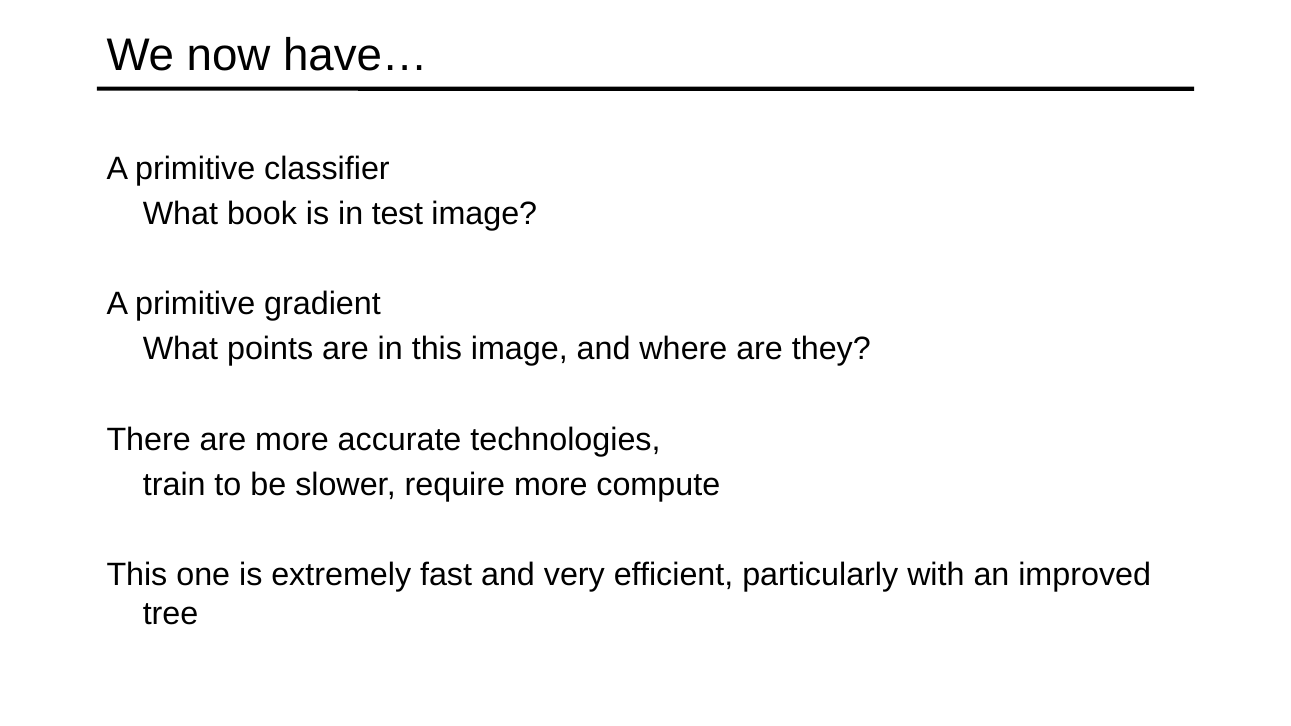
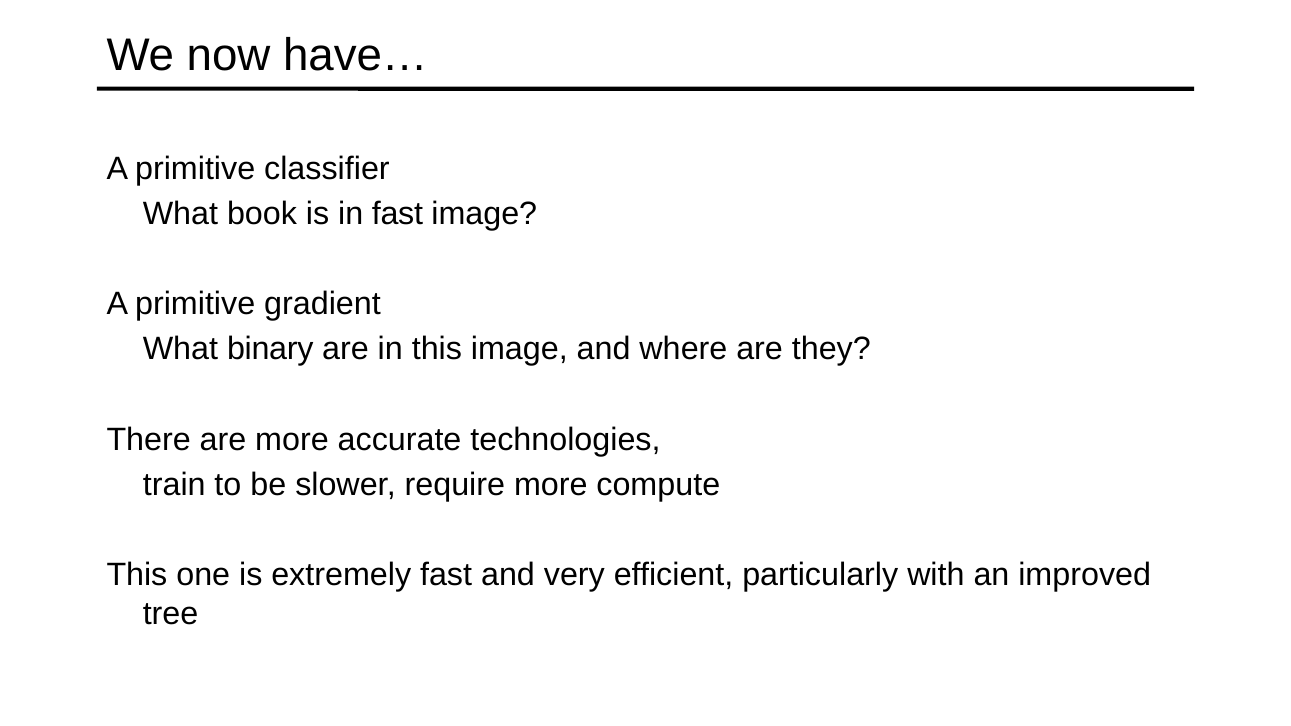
in test: test -> fast (397, 214)
points: points -> binary (270, 349)
